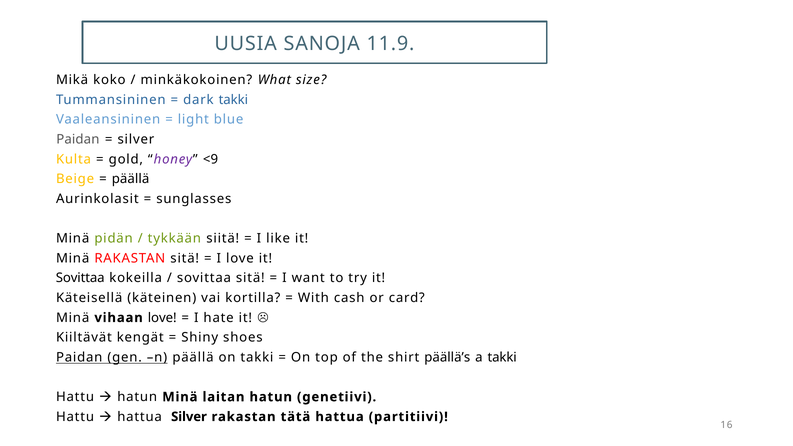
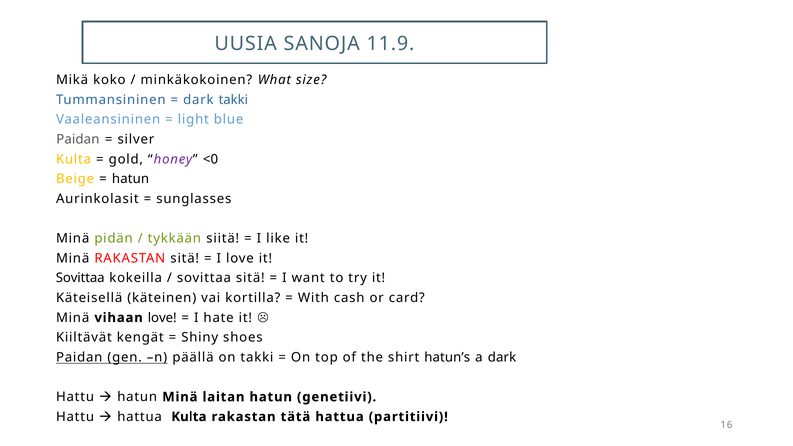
<9: <9 -> <0 (211, 159)
päällä: päällä -> hatun (131, 179)
päällä’s: päällä’s -> hatun’s (447, 357)
a takki: takki -> dark (502, 357)
hattua Silver: Silver -> Kulta (189, 417)
